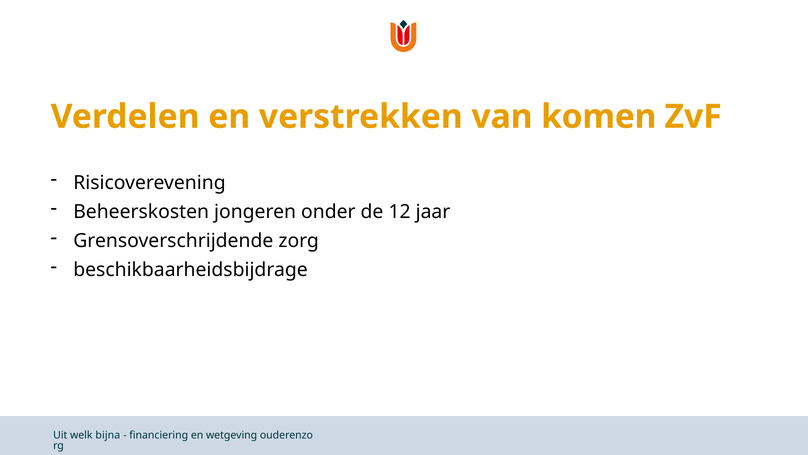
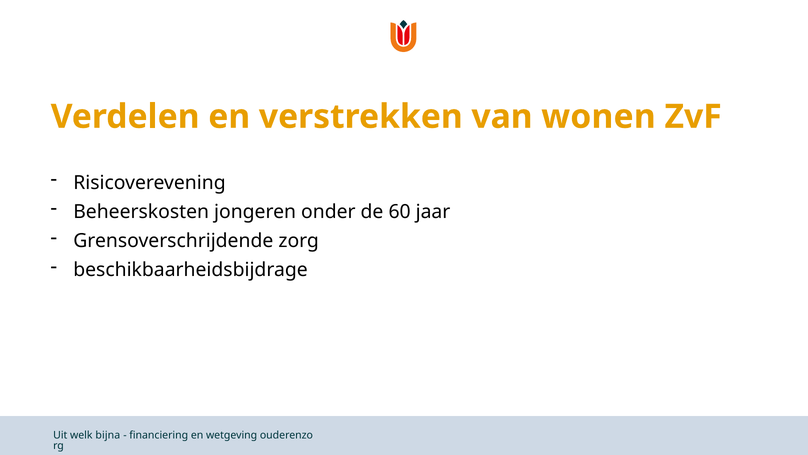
komen: komen -> wonen (598, 117)
12: 12 -> 60 (400, 212)
